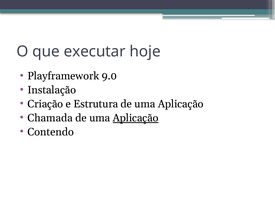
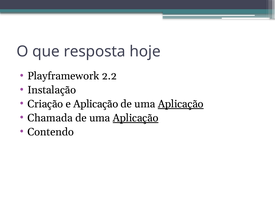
executar: executar -> resposta (95, 51)
9.0: 9.0 -> 2.2 (109, 76)
e Estrutura: Estrutura -> Aplicação (96, 104)
Aplicação underline: none -> present (181, 104)
